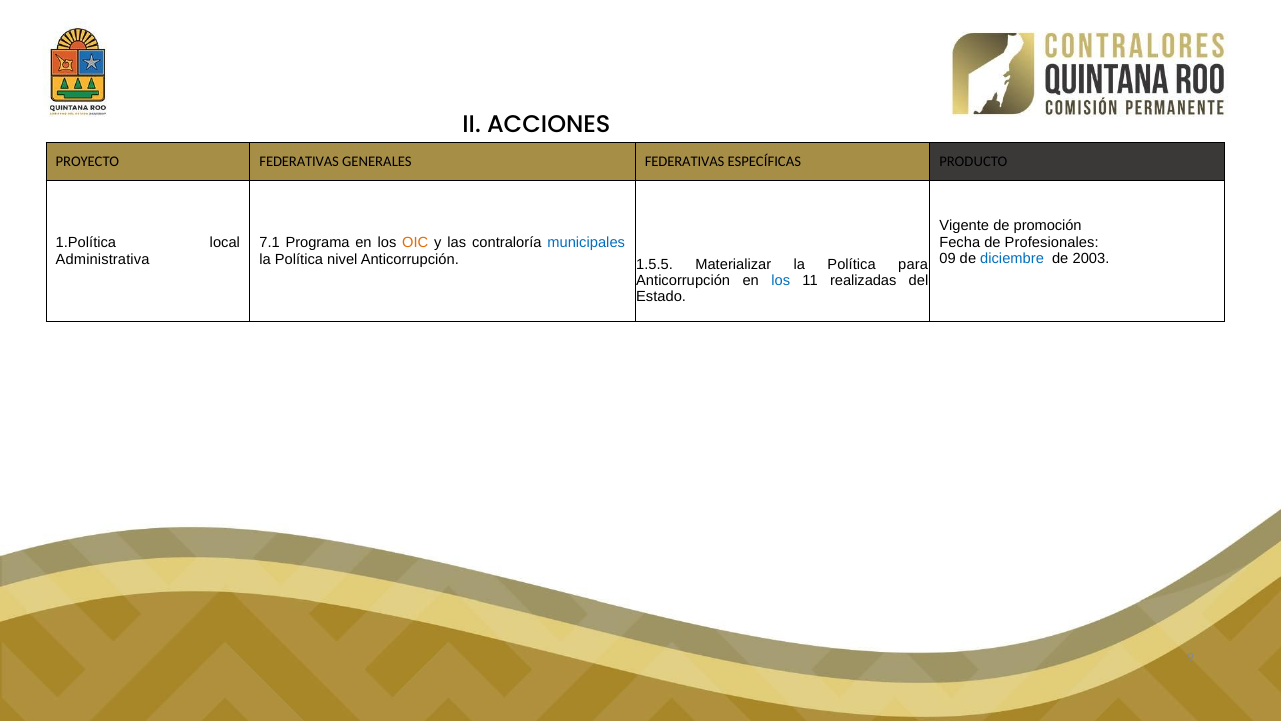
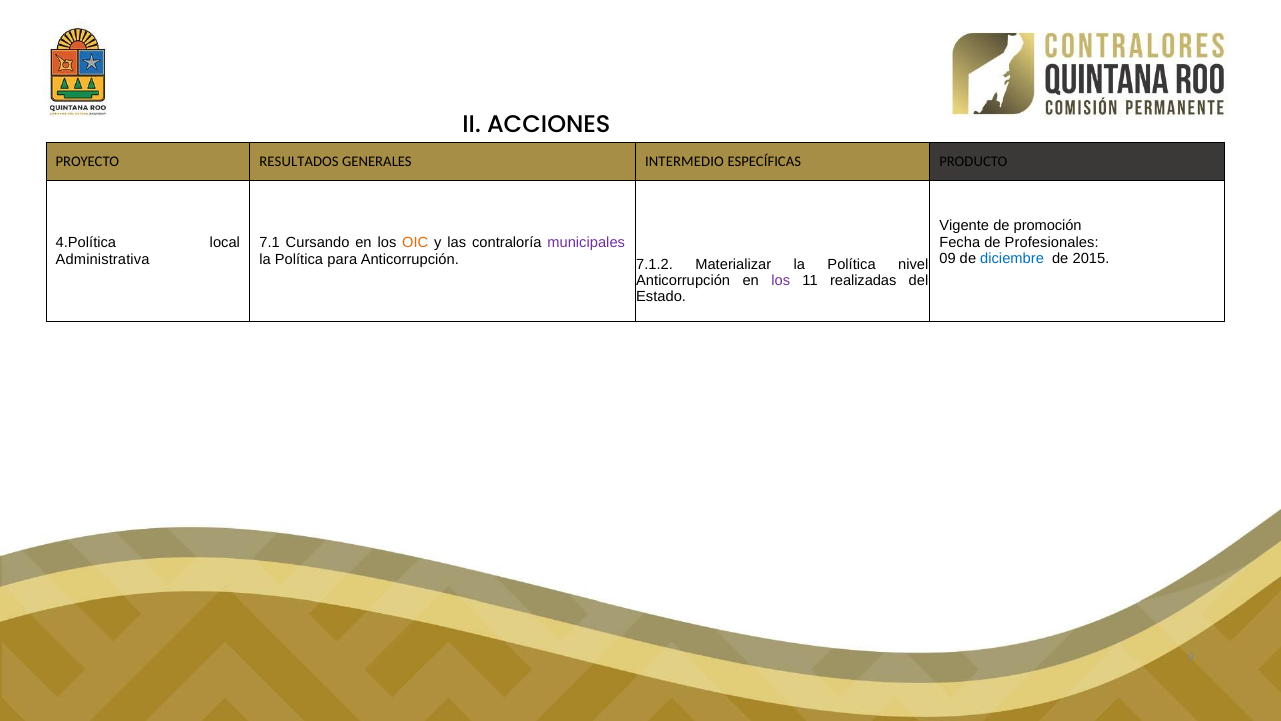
PROYECTO FEDERATIVAS: FEDERATIVAS -> RESULTADOS (299, 162)
GENERALES FEDERATIVAS: FEDERATIVAS -> INTERMEDIO (684, 162)
1.Política: 1.Política -> 4.Política (86, 243)
Programa: Programa -> Cursando (318, 243)
municipales colour: blue -> purple (586, 243)
2003: 2003 -> 2015 (1091, 258)
nivel: nivel -> para (342, 259)
1.5.5: 1.5.5 -> 7.1.2 (655, 264)
para: para -> nivel (913, 264)
los colour: blue -> purple (781, 280)
